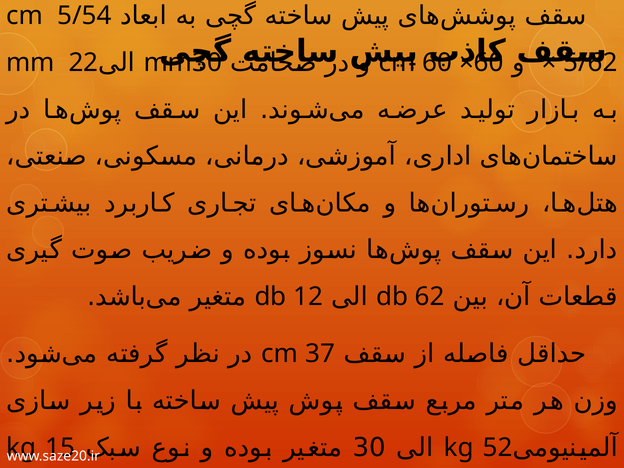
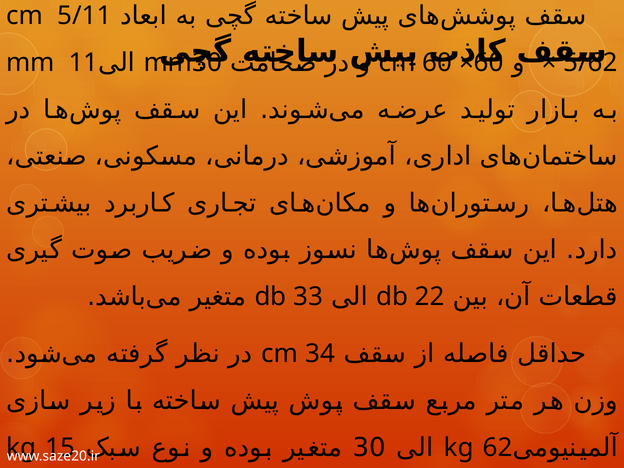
5/54: 5/54 -> 5/11 (85, 16)
22: 22 -> 11 (83, 63)
12: 12 -> 33 (308, 297)
62: 62 -> 22 (430, 297)
37: 37 -> 34 (320, 354)
52: 52 -> 62 (498, 448)
